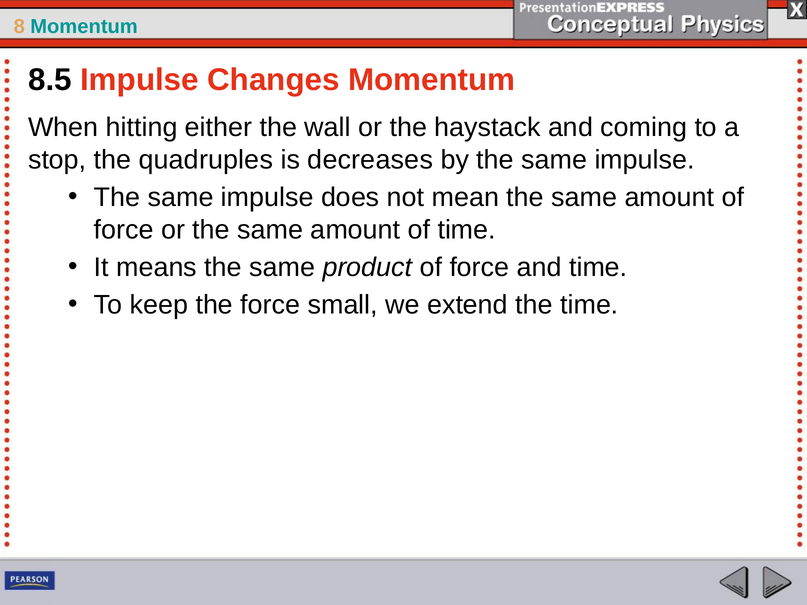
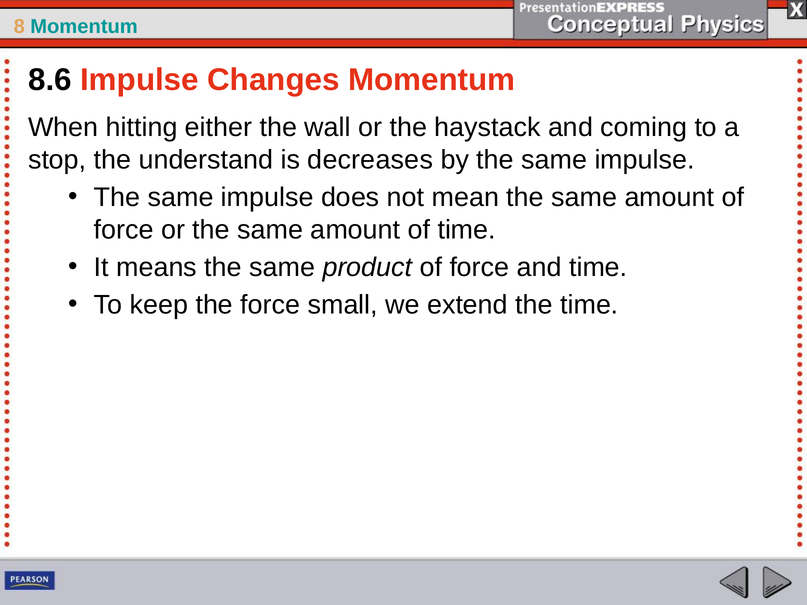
8.5: 8.5 -> 8.6 (50, 80)
quadruples: quadruples -> understand (206, 160)
